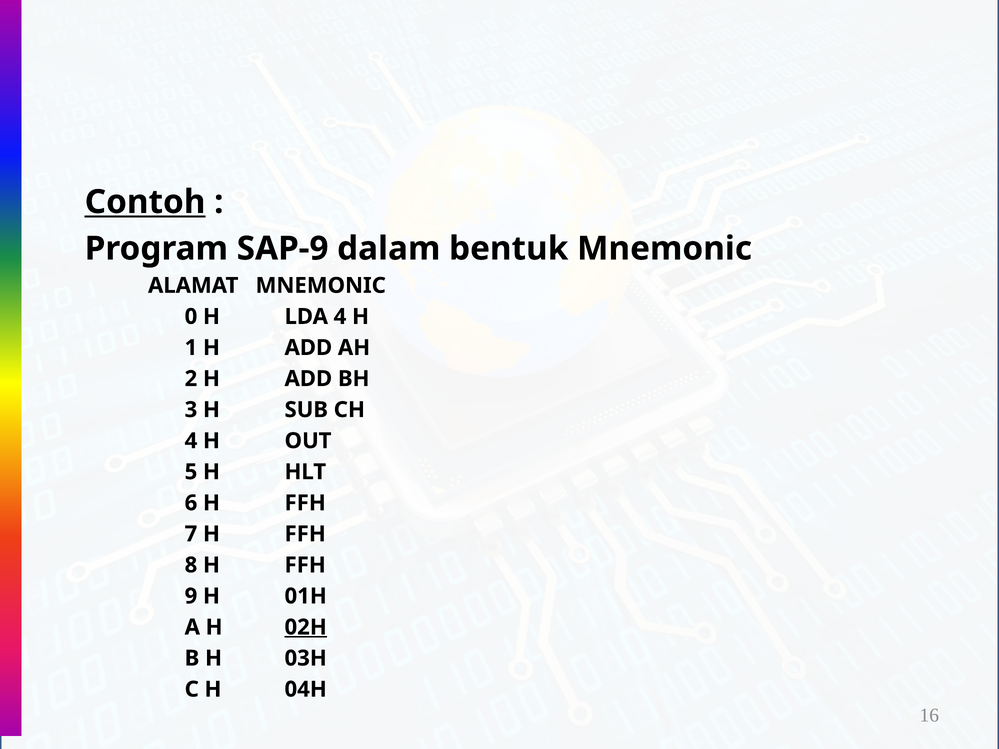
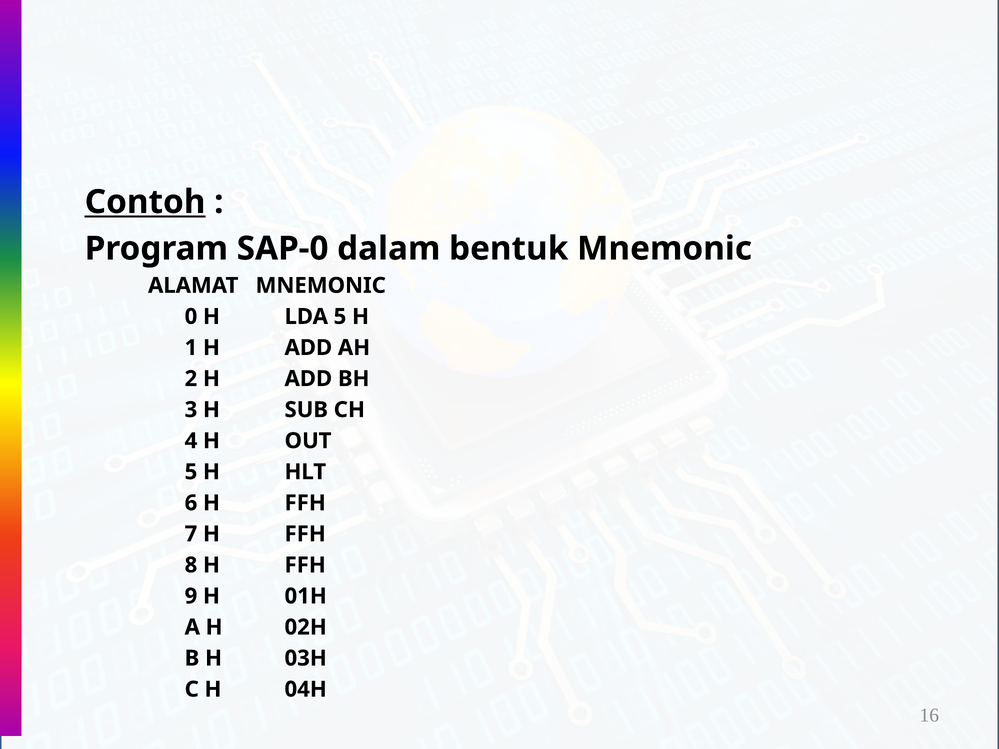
SAP-9: SAP-9 -> SAP-0 (283, 249)
LDA 4: 4 -> 5 (340, 317)
02H underline: present -> none (306, 627)
